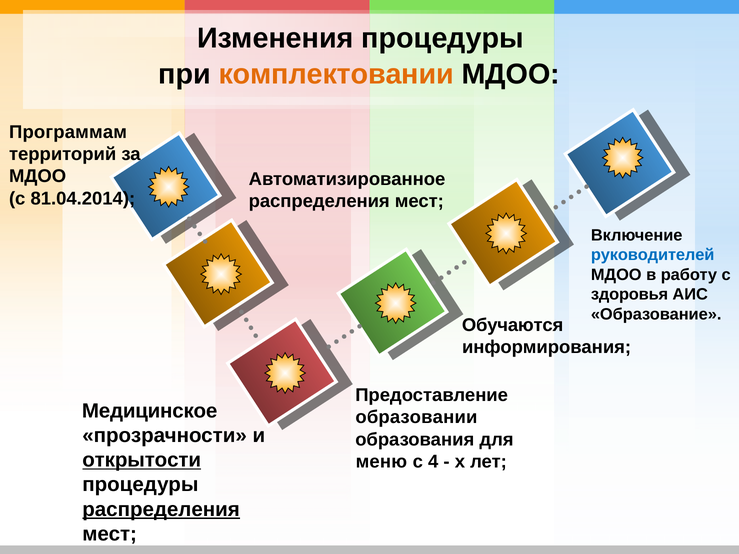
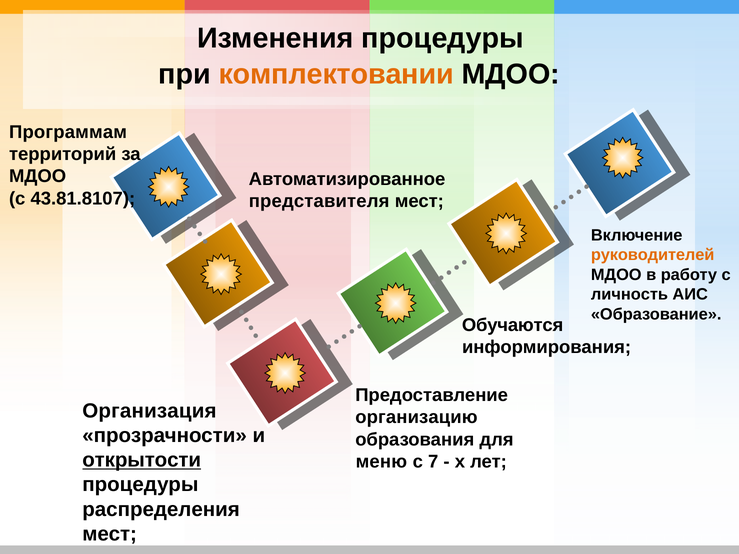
81.04.2014: 81.04.2014 -> 43.81.8107 (83, 199)
распределения: распределения -> представителя (319, 201)
руководителей colour: blue -> orange (653, 255)
здоровья: здоровья -> личность (629, 295)
Медицинское: Медицинское -> Организация (149, 411)
образовании: образовании -> организацию (416, 418)
4: 4 -> 7 (433, 462)
распределения underline: present -> none (161, 510)
